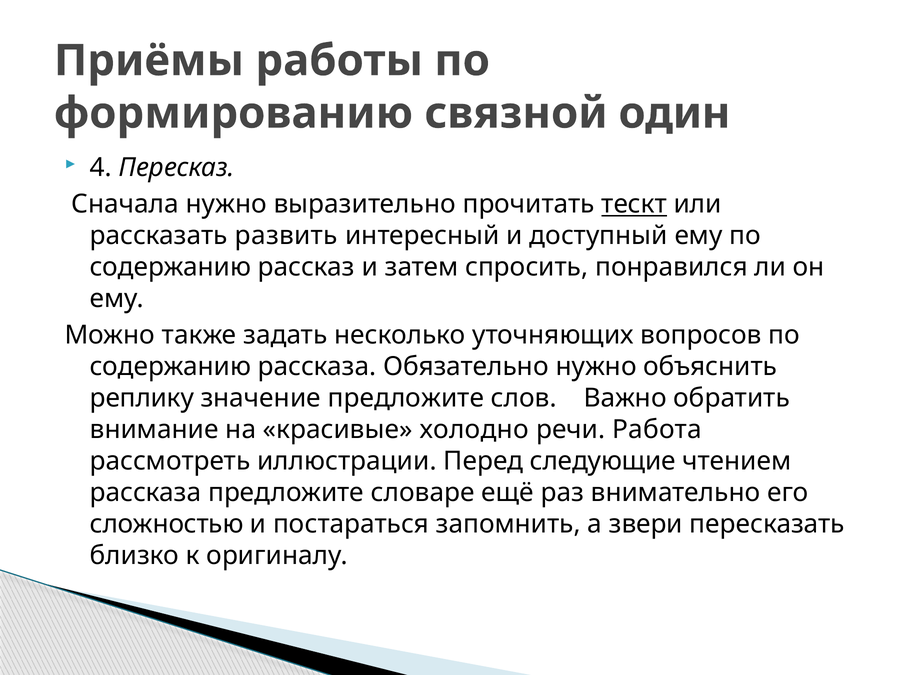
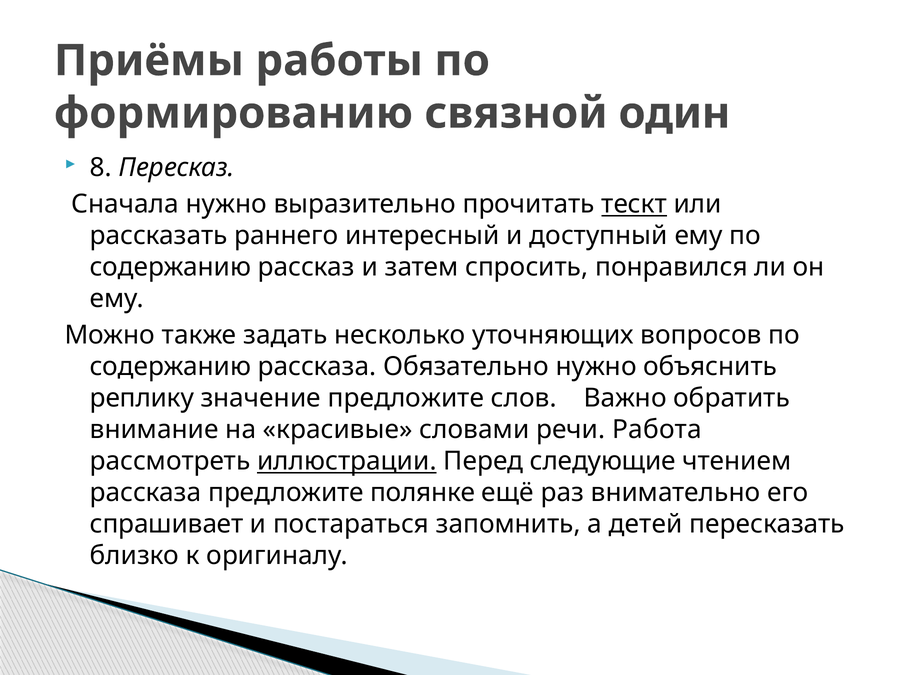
4: 4 -> 8 (101, 168)
развить: развить -> раннего (286, 236)
холодно: холодно -> словами (474, 430)
иллюстрации underline: none -> present (347, 461)
словаре: словаре -> полянке (423, 493)
сложностью: сложностью -> спрашивает (167, 524)
звери: звери -> детей (646, 524)
